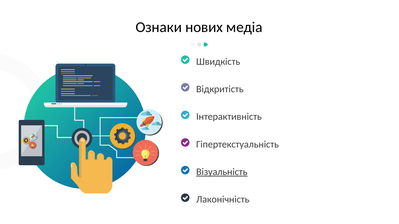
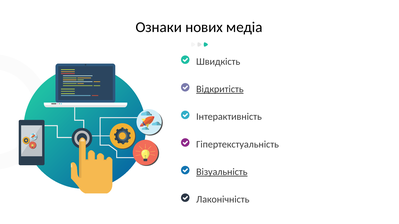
Відкритість underline: none -> present (220, 89)
